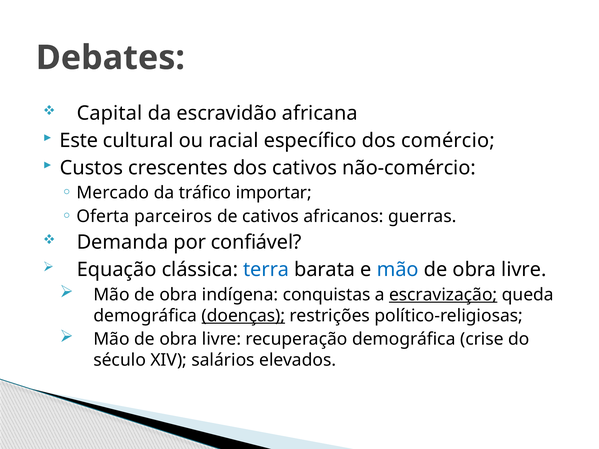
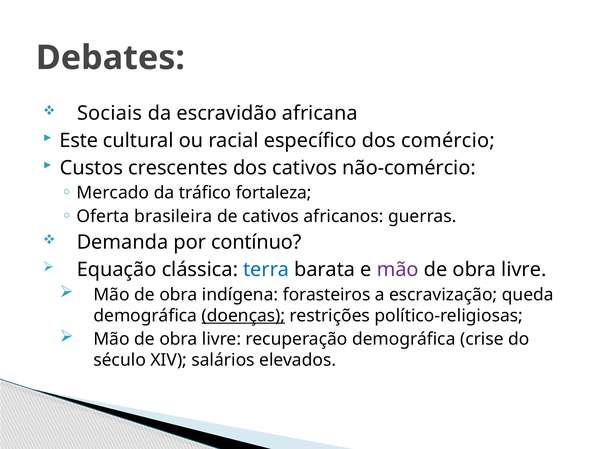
Capital: Capital -> Sociais (110, 113)
importar: importar -> fortaleza (274, 193)
parceiros: parceiros -> brasileira (173, 217)
confiável: confiável -> contínuo (256, 243)
mão colour: blue -> purple (398, 270)
conquistas: conquistas -> forasteiros (327, 295)
escravização underline: present -> none (443, 295)
